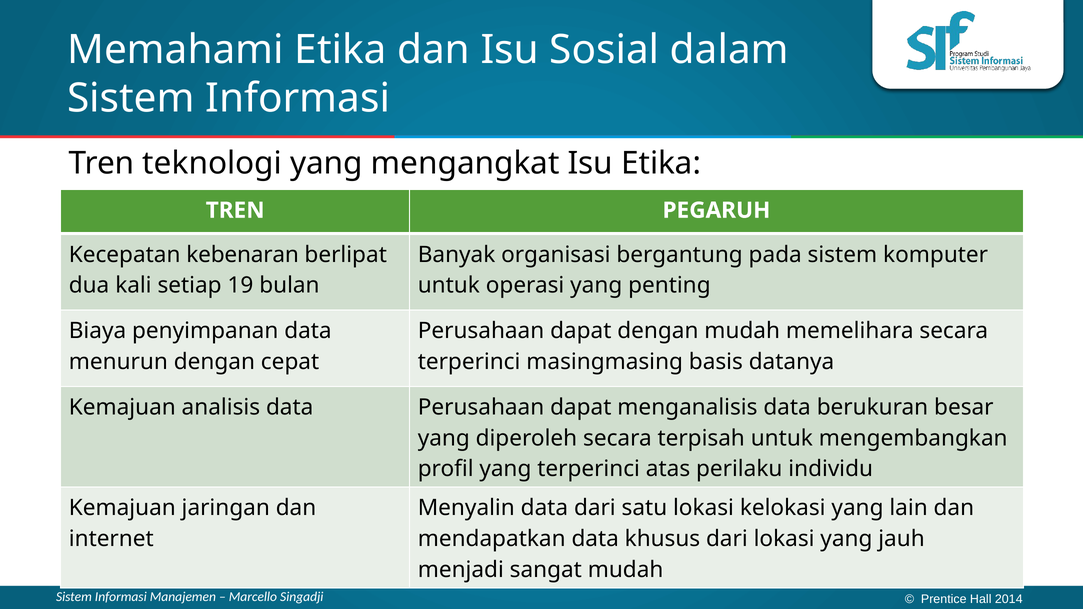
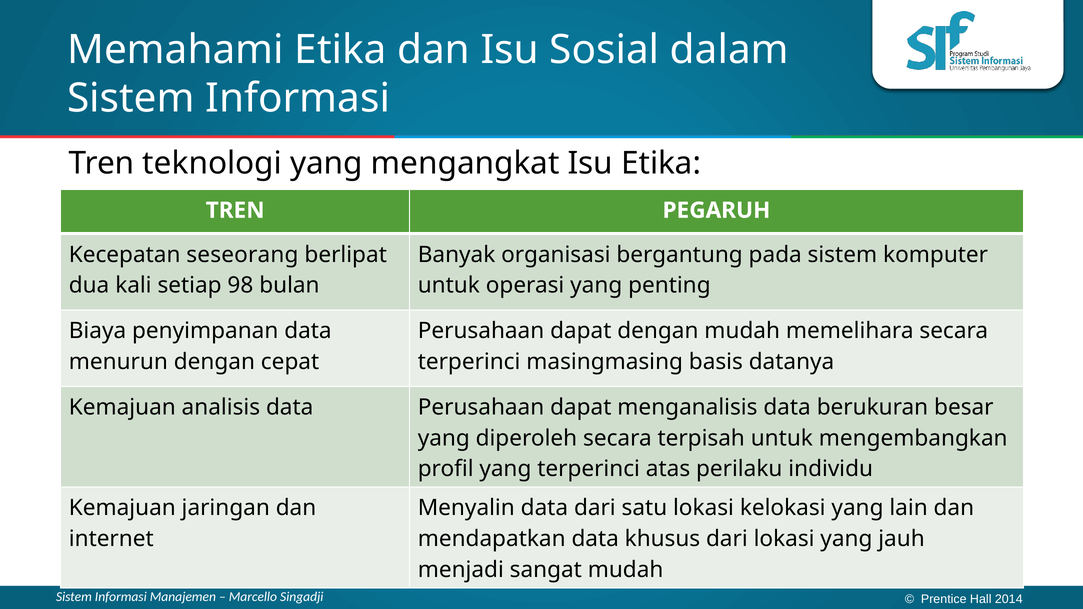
kebenaran: kebenaran -> seseorang (242, 255)
19: 19 -> 98 (240, 286)
